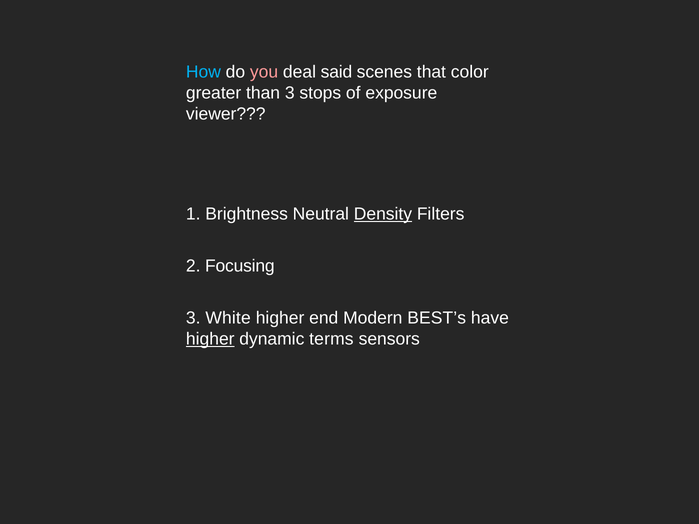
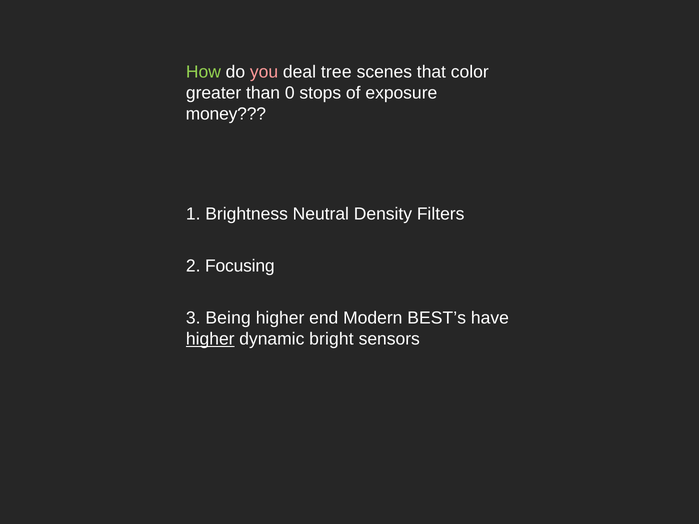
How colour: light blue -> light green (203, 72)
said: said -> tree (336, 72)
than 3: 3 -> 0 (290, 93)
viewer: viewer -> money (226, 114)
Density underline: present -> none (383, 214)
White: White -> Being (228, 318)
terms: terms -> bright (331, 339)
